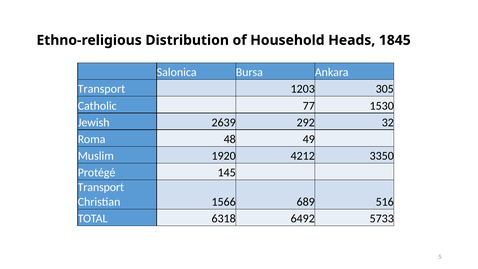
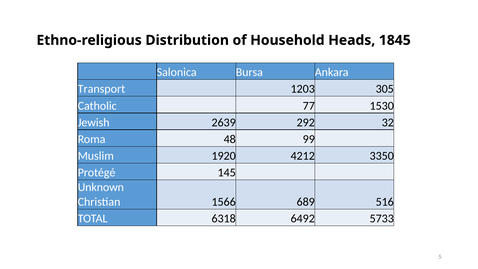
49: 49 -> 99 (309, 139)
Transport: Transport -> Unknown (101, 187)
